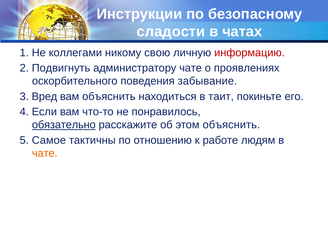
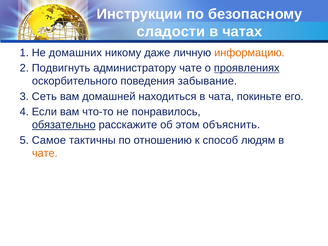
коллегами: коллегами -> домашних (75, 53)
свою: свою -> даже (157, 53)
информацию colour: red -> orange (249, 53)
проявлениях underline: none -> present (247, 68)
Вред: Вред -> Сеть (44, 96)
вам объяснить: объяснить -> домашней (109, 96)
таит: таит -> чата (221, 96)
работе: работе -> способ (220, 140)
